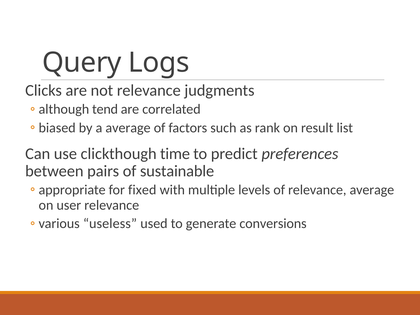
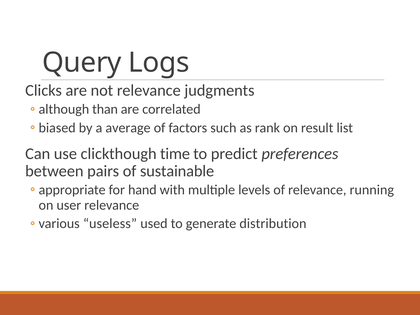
tend: tend -> than (105, 109)
fixed: fixed -> hand (142, 190)
relevance average: average -> running (372, 190)
conversions: conversions -> distribution (273, 224)
